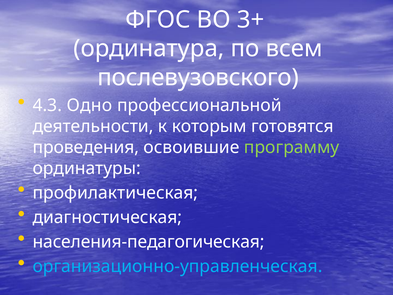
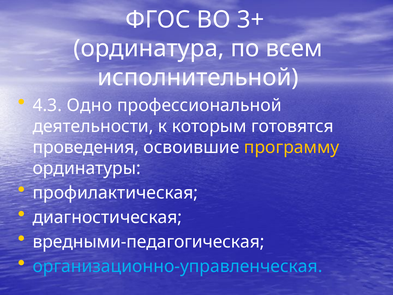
послевузовского: послевузовского -> исполнительной (198, 77)
программу colour: light green -> yellow (292, 147)
населения-педагогическая: населения-педагогическая -> вредными-педагогическая (149, 242)
